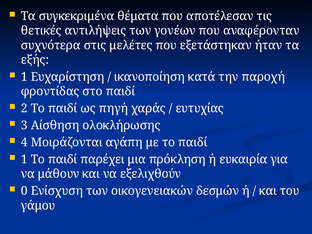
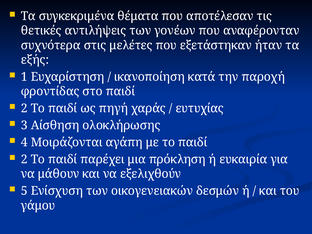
1: 1 -> 2 (24, 159)
0: 0 -> 5 (24, 191)
